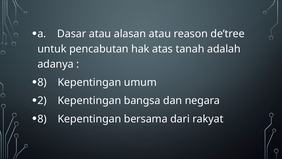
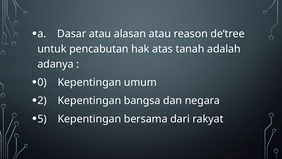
8: 8 -> 0 (42, 82)
8: 8 -> 5 (42, 119)
